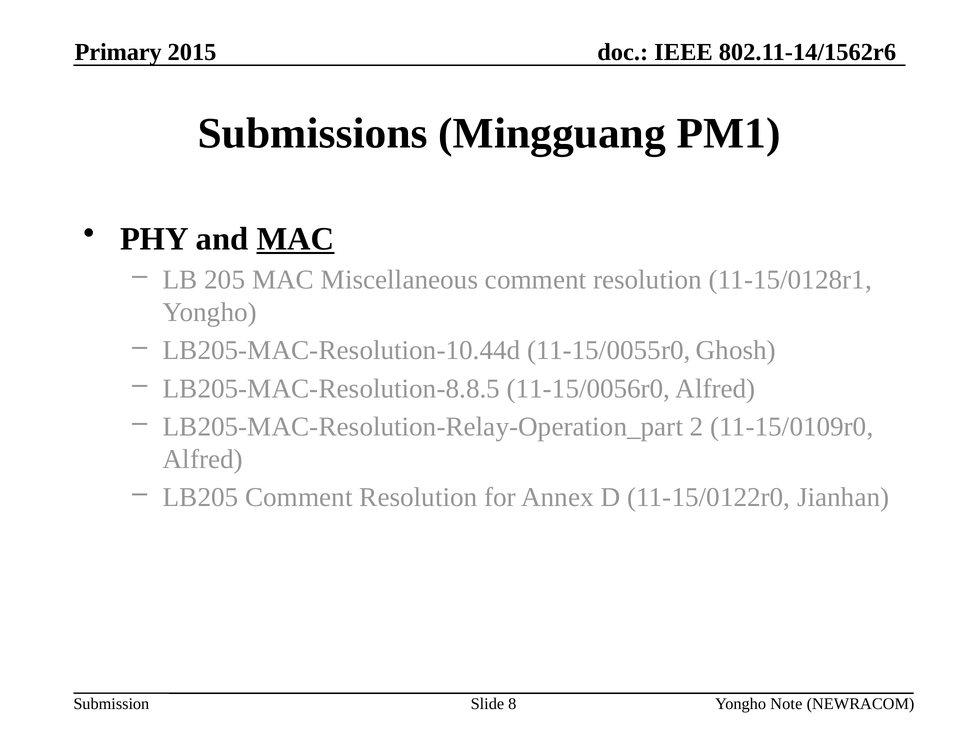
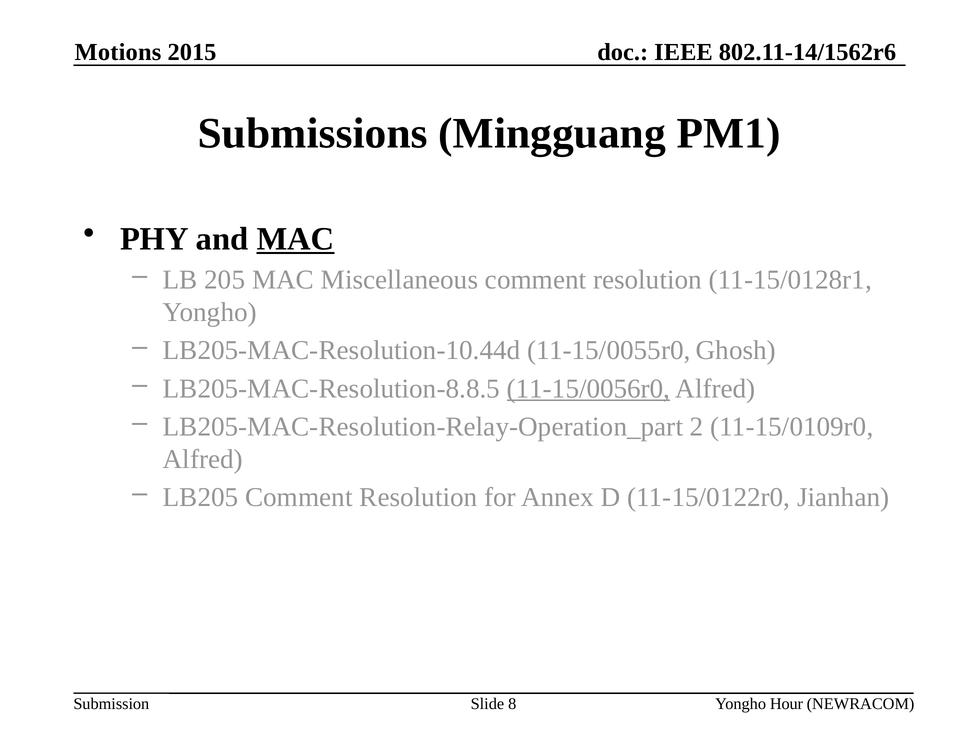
Primary: Primary -> Motions (118, 52)
11-15/0056r0 underline: none -> present (588, 389)
Note: Note -> Hour (786, 704)
